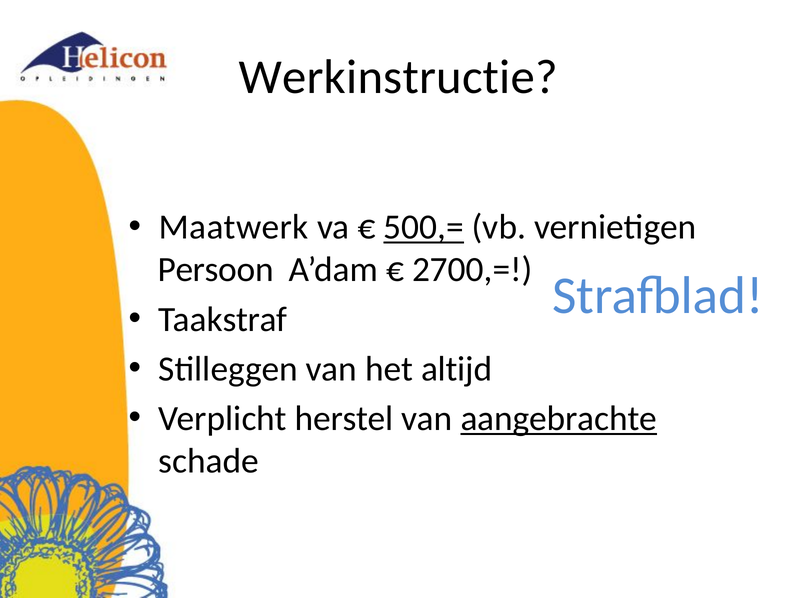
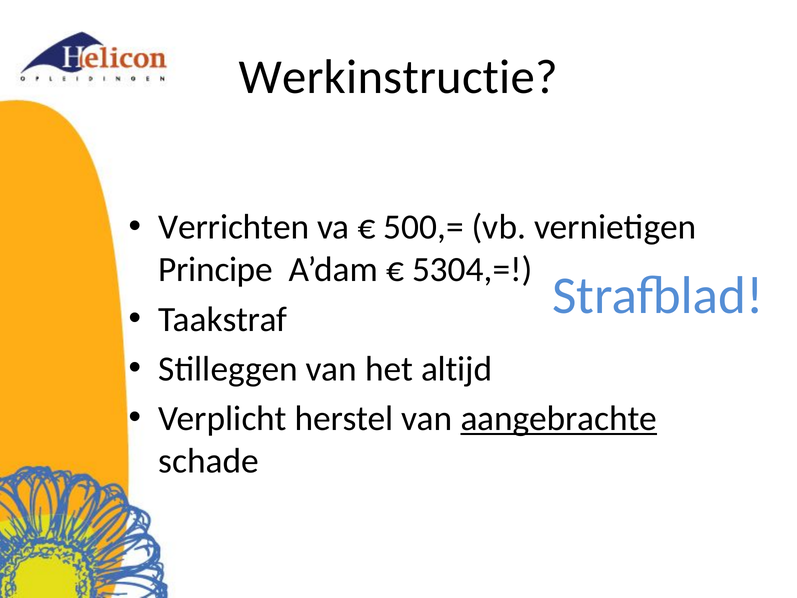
Maatwerk: Maatwerk -> Verrichten (234, 227)
500,= underline: present -> none (424, 227)
Persoon: Persoon -> Principe (216, 270)
2700,=: 2700,= -> 5304,= (472, 270)
